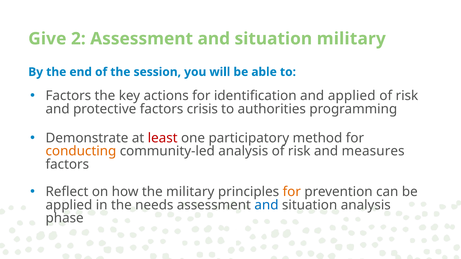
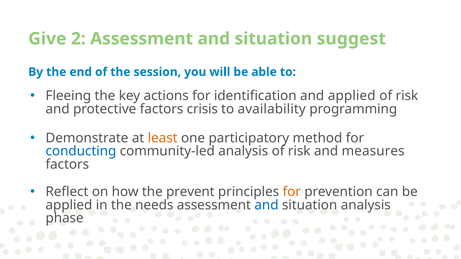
situation military: military -> suggest (351, 39)
Factors: Factors -> Fleeing (68, 96)
authorities: authorities -> availability (272, 109)
least colour: red -> orange (163, 138)
conducting colour: orange -> blue (81, 151)
the military: military -> prevent (190, 192)
